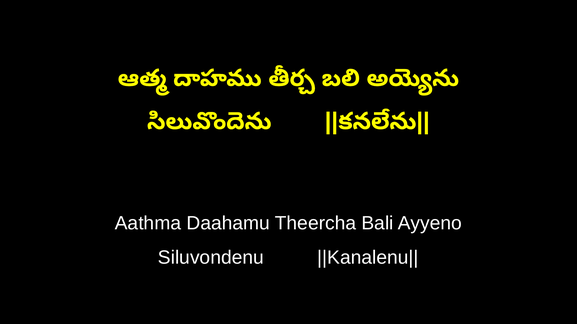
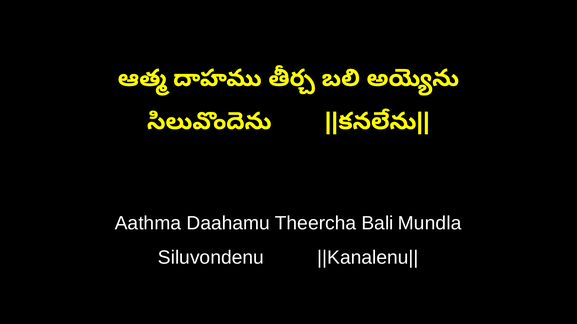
Ayyeno: Ayyeno -> Mundla (430, 223)
